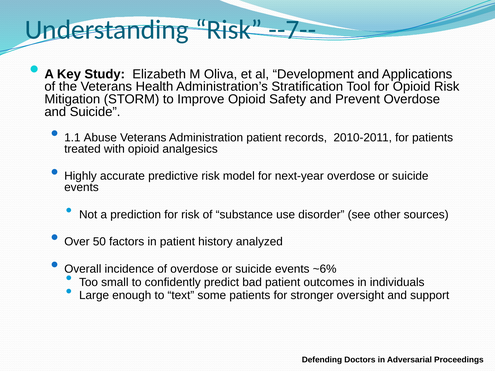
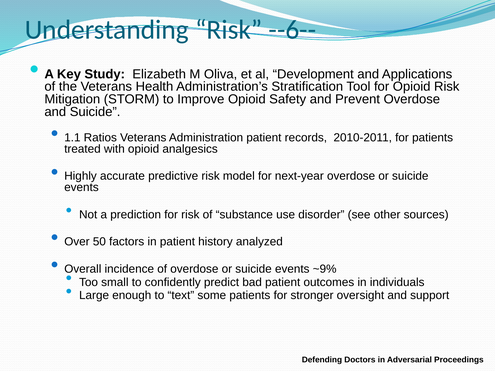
--7--: --7-- -> --6-- (292, 30)
Abuse: Abuse -> Ratios (100, 138)
~6%: ~6% -> ~9% (325, 269)
